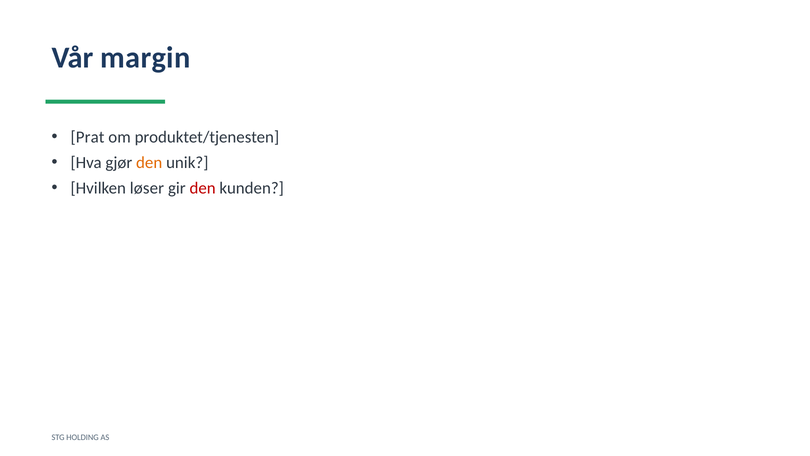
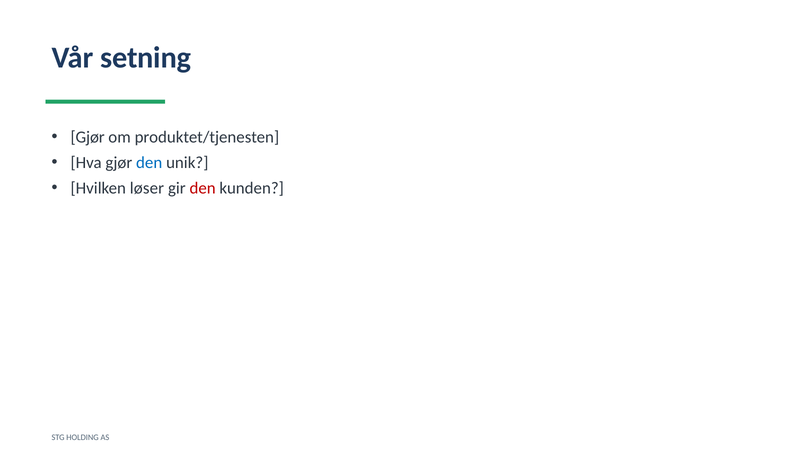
margin: margin -> setning (146, 58)
Prat: Prat -> Gjør (88, 137)
den colour: orange -> blue (149, 163)
